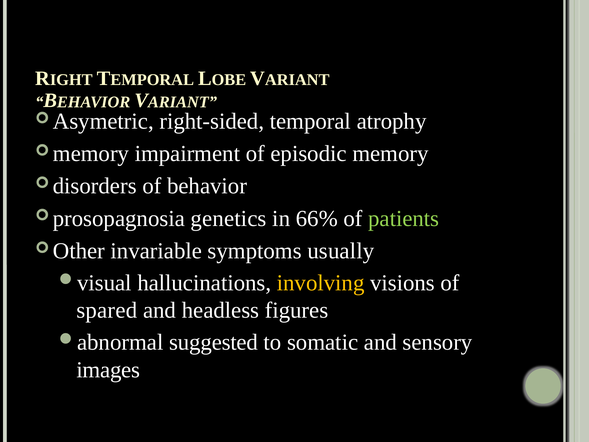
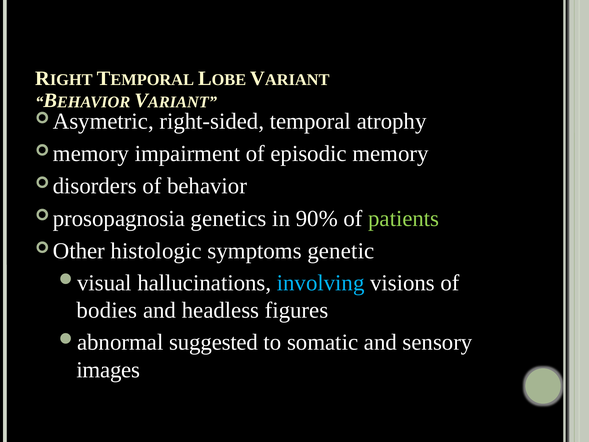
66%: 66% -> 90% (317, 218)
invariable: invariable -> histologic (156, 251)
usually: usually -> genetic (341, 251)
involving colour: yellow -> light blue (321, 283)
spared: spared -> bodies (107, 310)
